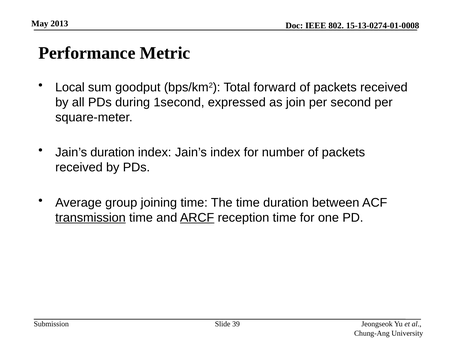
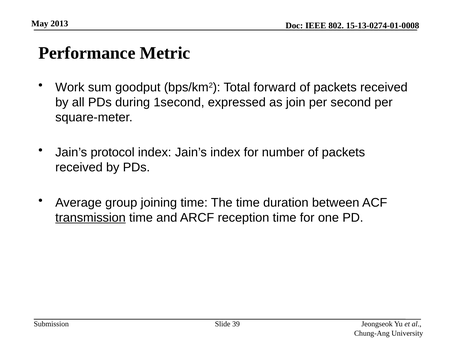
Local: Local -> Work (70, 87)
Jain’s duration: duration -> protocol (113, 153)
ARCF underline: present -> none (197, 218)
